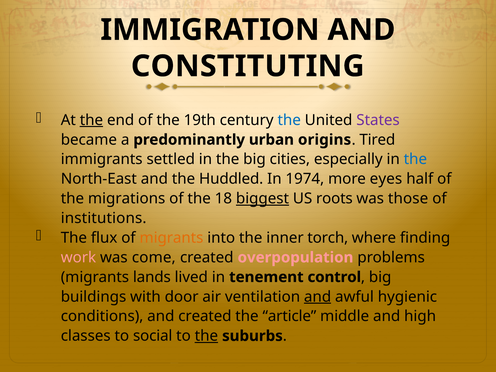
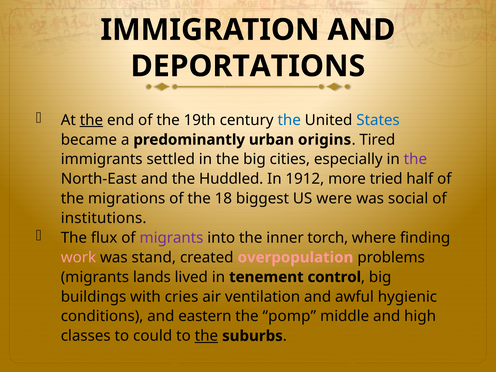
CONSTITUTING: CONSTITUTING -> DEPORTATIONS (248, 66)
States colour: purple -> blue (378, 120)
the colour: blue -> purple (415, 159)
1974: 1974 -> 1912 (305, 179)
eyes: eyes -> tried (386, 179)
biggest underline: present -> none (262, 199)
roots: roots -> were (334, 199)
those: those -> social (408, 199)
migrants colour: orange -> purple (171, 238)
come: come -> stand (154, 257)
door: door -> cries (182, 297)
and underline: present -> none (318, 297)
and created: created -> eastern (205, 316)
article: article -> pomp (289, 316)
social: social -> could (153, 336)
